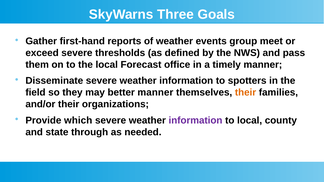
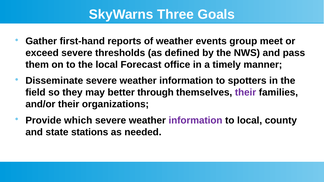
better manner: manner -> through (156, 93)
their colour: orange -> purple (246, 93)
through: through -> stations (90, 132)
